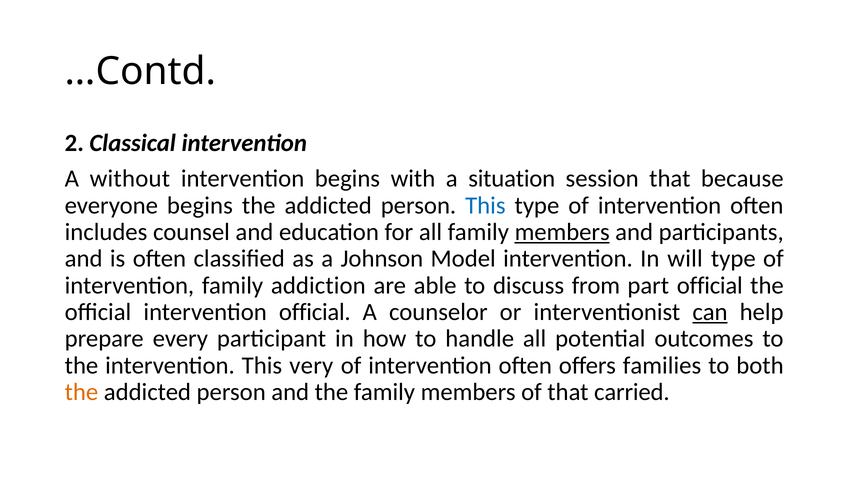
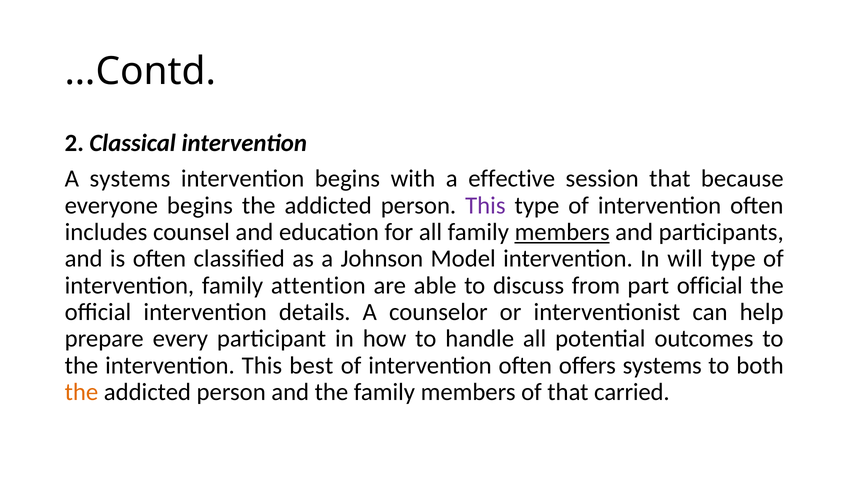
A without: without -> systems (130, 179)
situation: situation -> effective (512, 179)
This colour: blue -> purple (485, 206)
addiction: addiction -> attention (318, 286)
intervention official: official -> details (315, 313)
can underline: present -> none (710, 313)
very: very -> best (311, 366)
offers families: families -> systems (662, 366)
